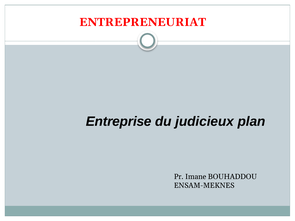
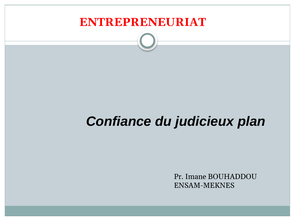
Entreprise: Entreprise -> Confiance (119, 122)
